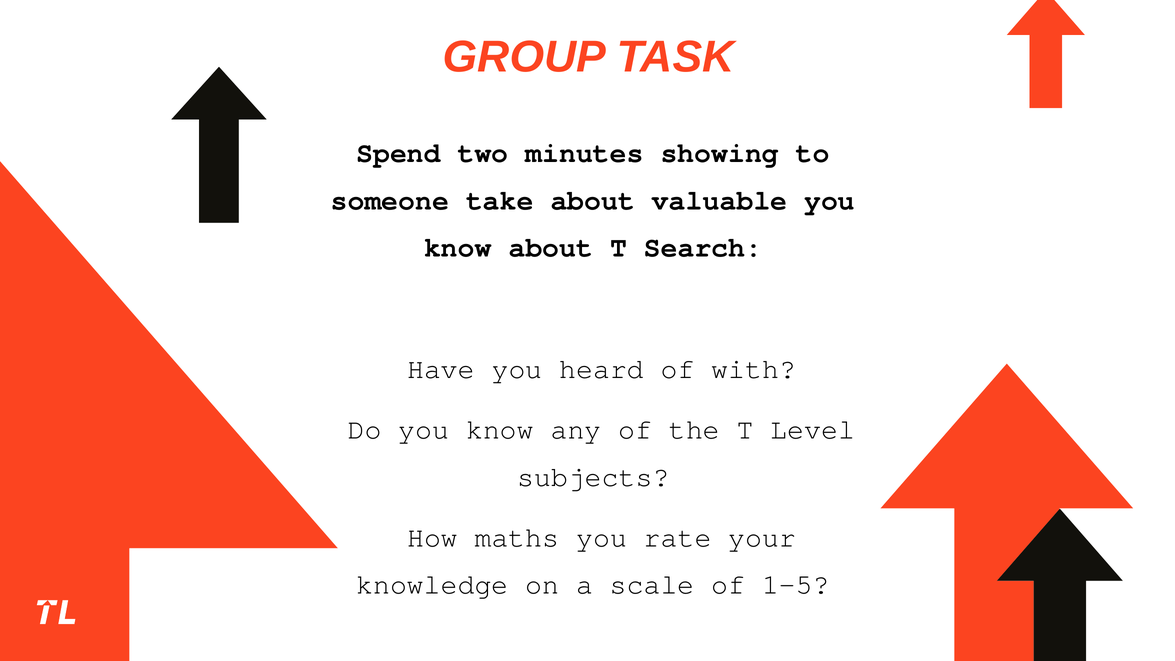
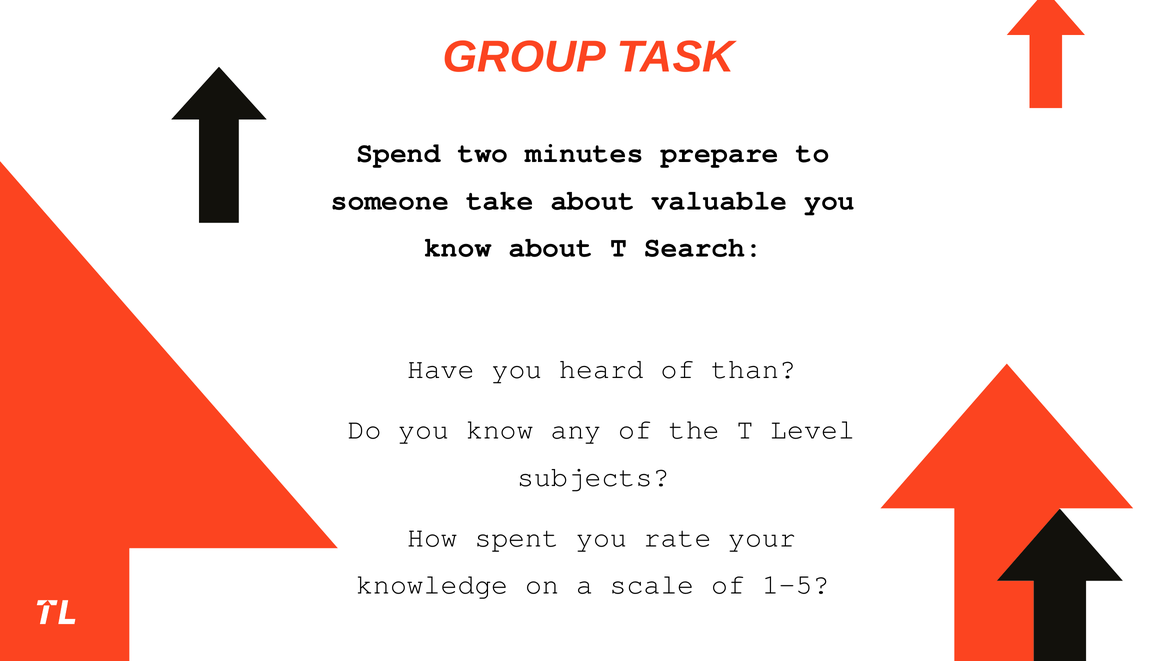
showing: showing -> prepare (720, 153)
with: with -> than (754, 369)
maths: maths -> spent (517, 537)
